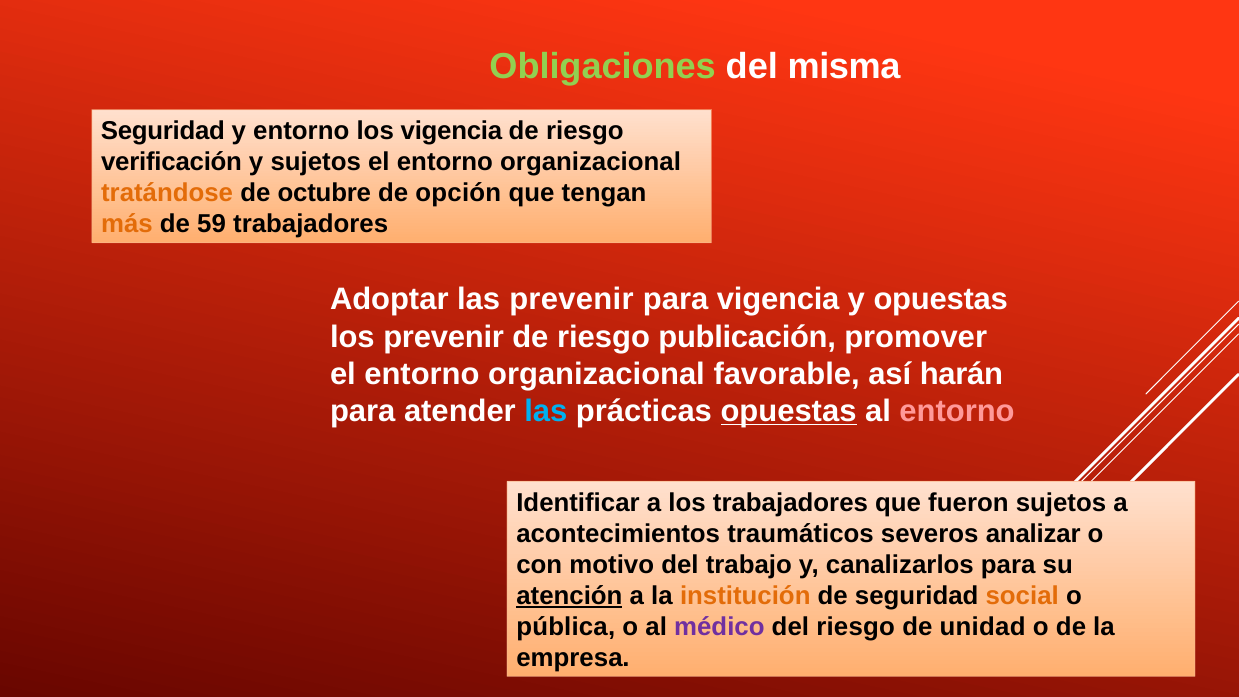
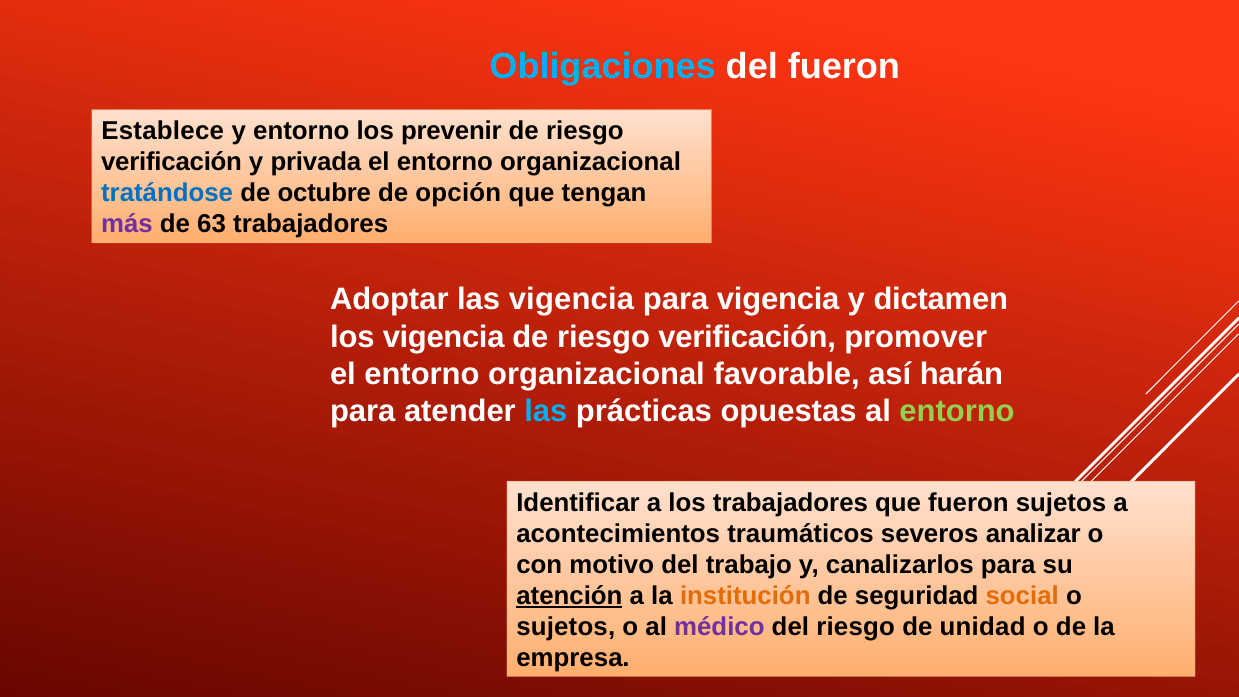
Obligaciones colour: light green -> light blue (603, 67)
del misma: misma -> fueron (844, 67)
Seguridad: Seguridad -> Establece (163, 131)
los vigencia: vigencia -> prevenir (451, 131)
y sujetos: sujetos -> privada (316, 162)
tratándose colour: orange -> blue (167, 193)
más colour: orange -> purple (127, 224)
59: 59 -> 63 (212, 224)
las prevenir: prevenir -> vigencia (571, 300)
y opuestas: opuestas -> dictamen (941, 300)
los prevenir: prevenir -> vigencia (444, 337)
publicación: publicación -> verificación (747, 337)
opuestas underline: present -> none (789, 411)
entorno colour: pink -> light green (957, 411)
pública: pública -> sujetos (566, 627)
